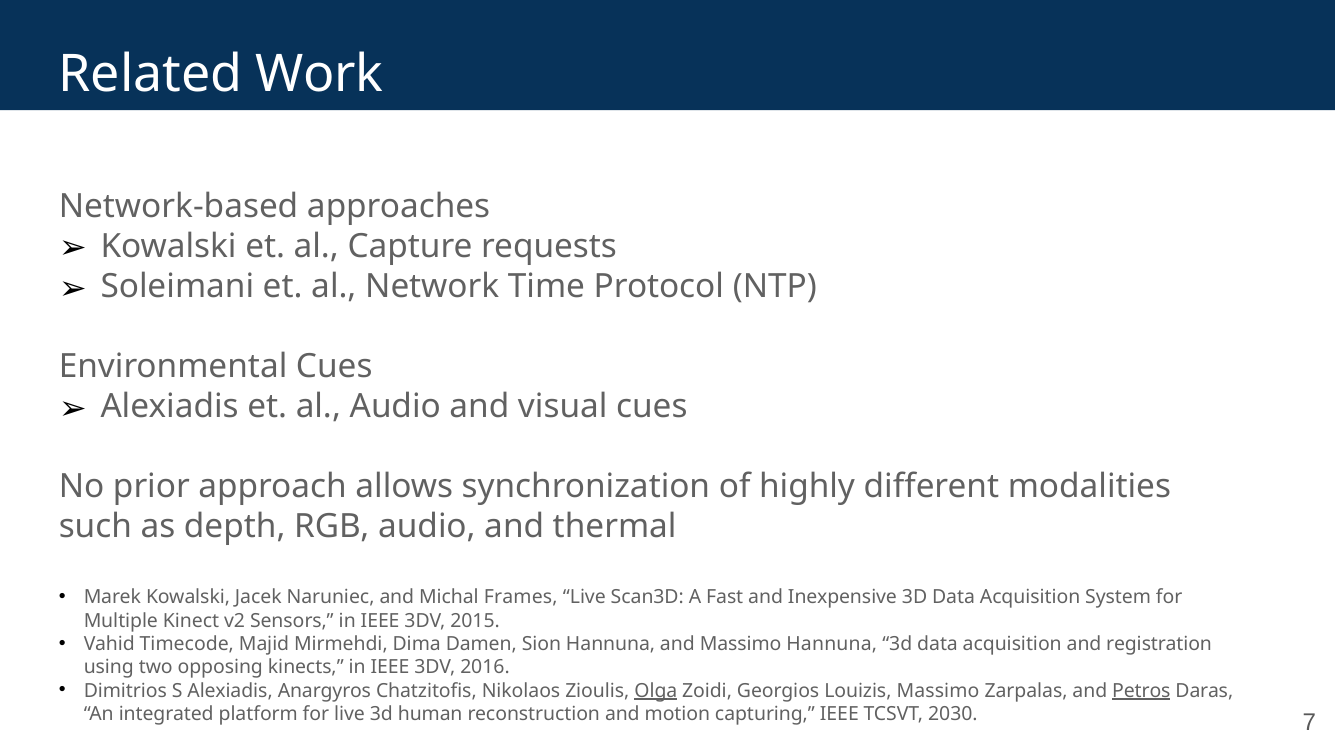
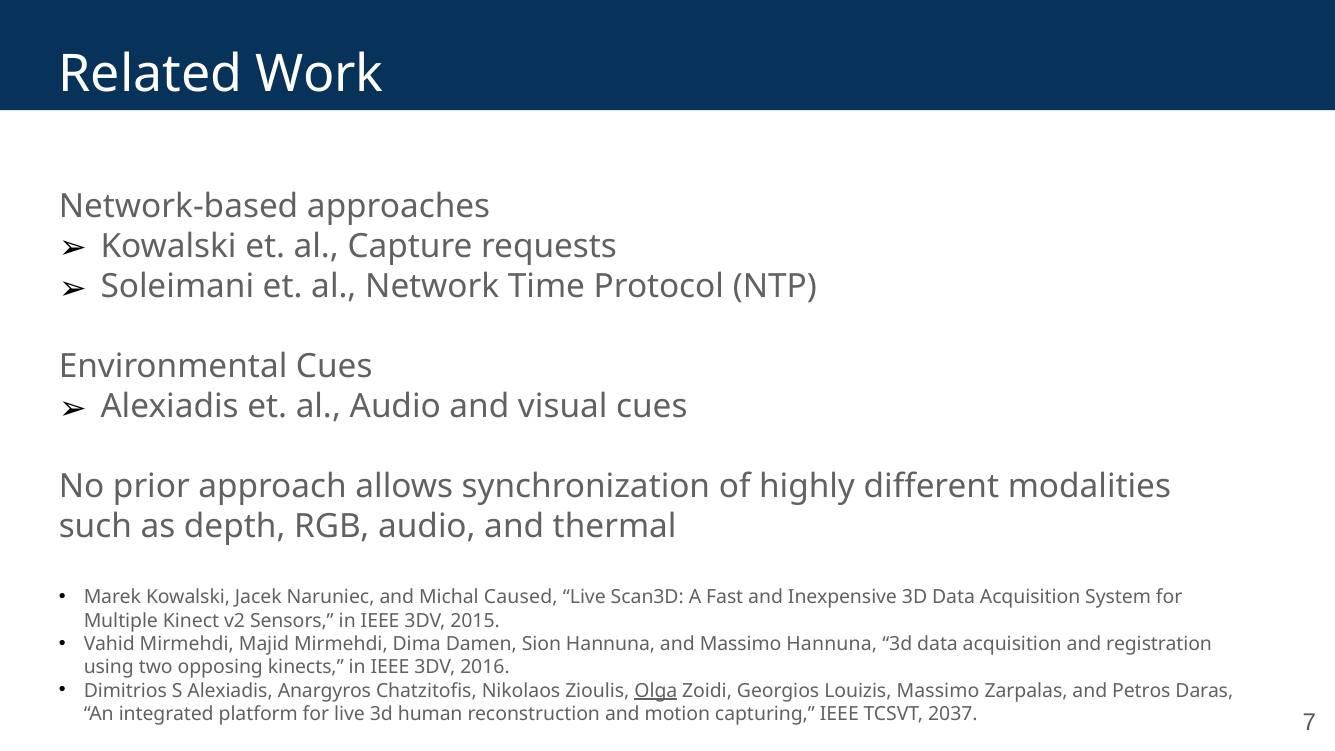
Frames: Frames -> Caused (521, 597)
Vahid Timecode: Timecode -> Mirmehdi (187, 644)
Petros underline: present -> none (1141, 691)
2030: 2030 -> 2037 (953, 714)
